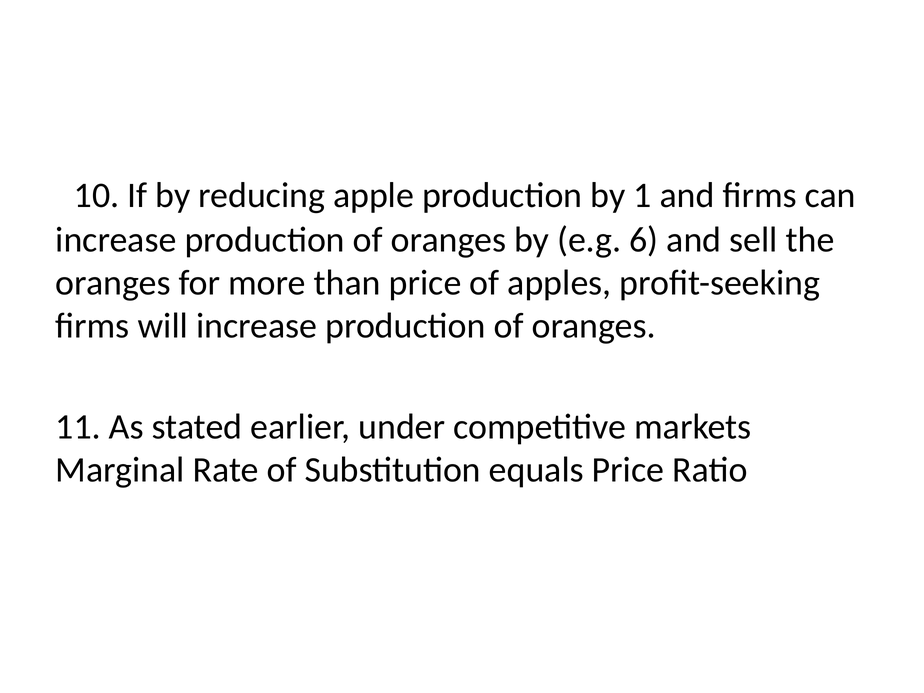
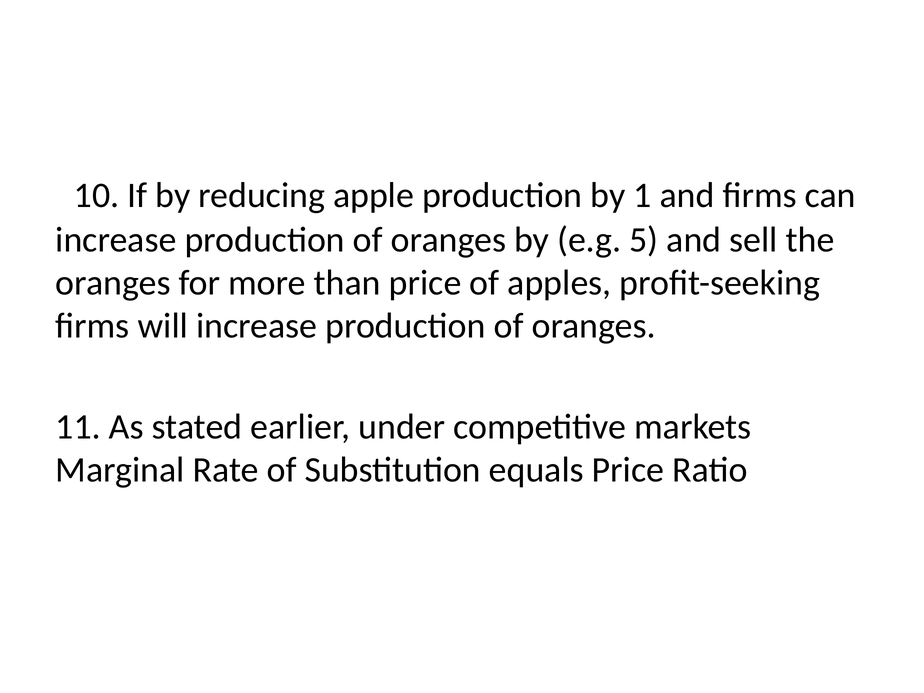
6: 6 -> 5 (644, 240)
